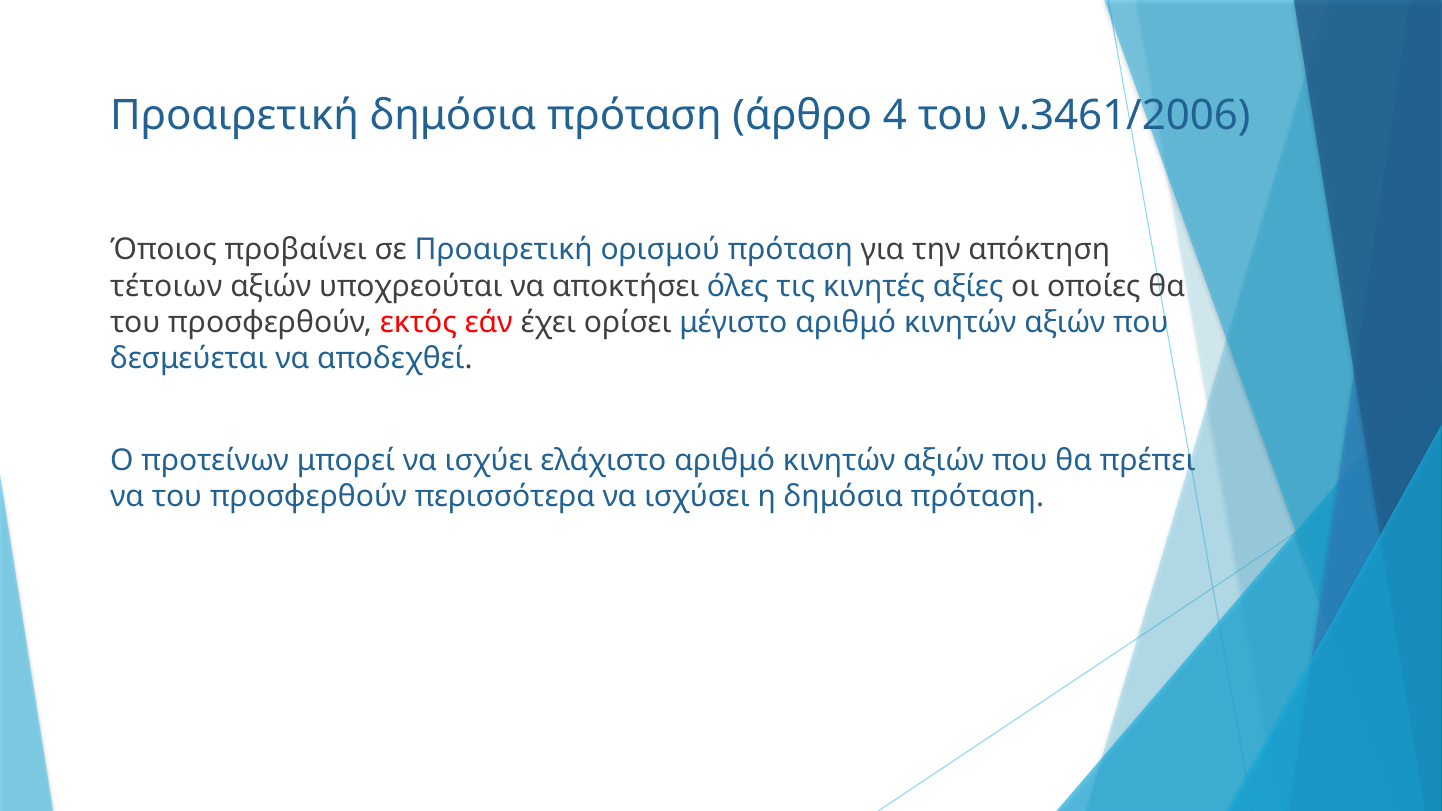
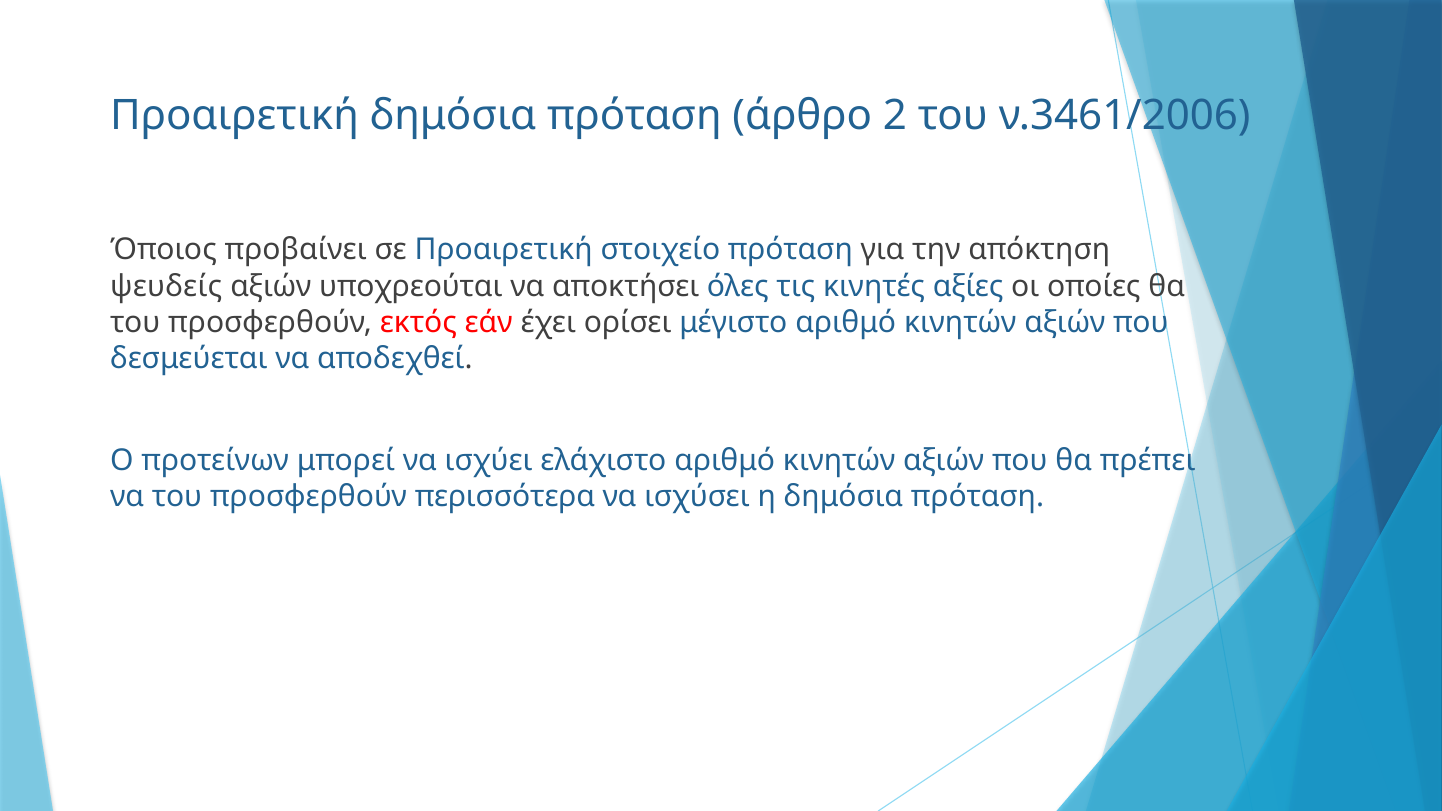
4: 4 -> 2 (895, 116)
ορισμού: ορισμού -> στοιχείο (660, 250)
τέτοιων: τέτοιων -> ψευδείς (166, 286)
